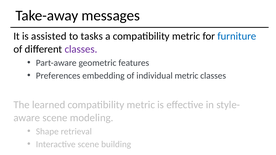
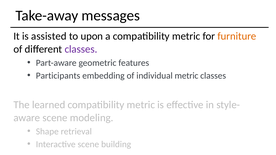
tasks: tasks -> upon (92, 36)
furniture colour: blue -> orange (237, 36)
Preferences: Preferences -> Participants (58, 76)
